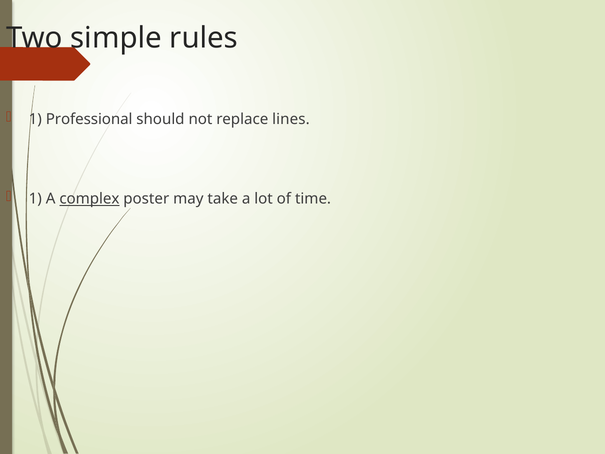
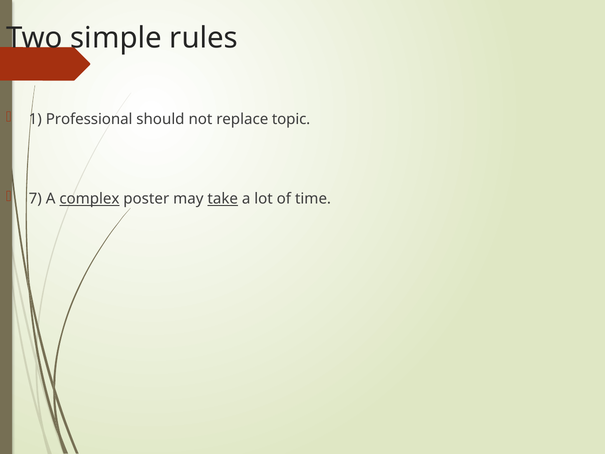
lines: lines -> topic (291, 119)
1: 1 -> 7 (35, 199)
take underline: none -> present (223, 199)
